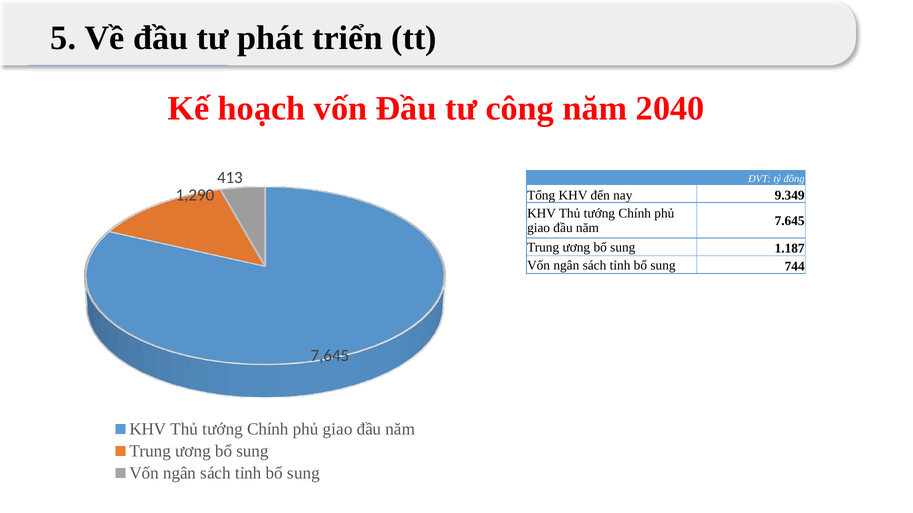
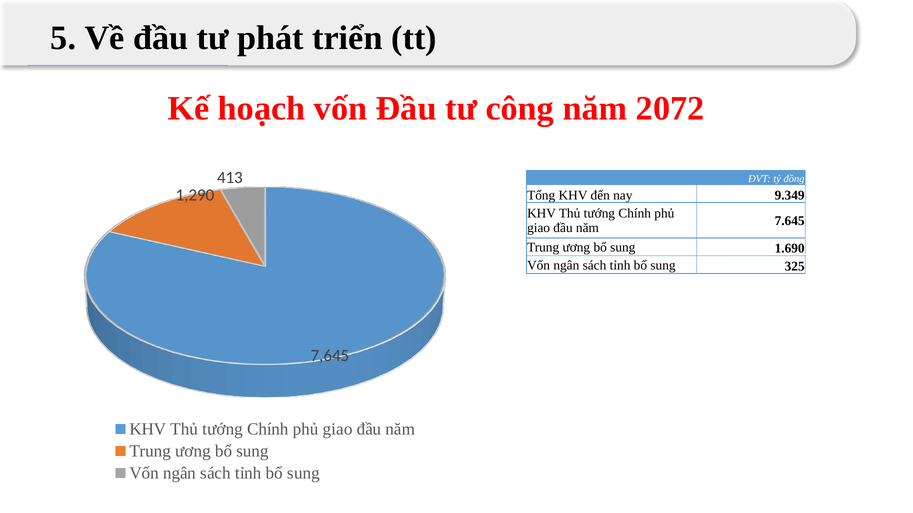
2040: 2040 -> 2072 (670, 109)
1.187: 1.187 -> 1.690 (790, 249)
744: 744 -> 325 (795, 267)
